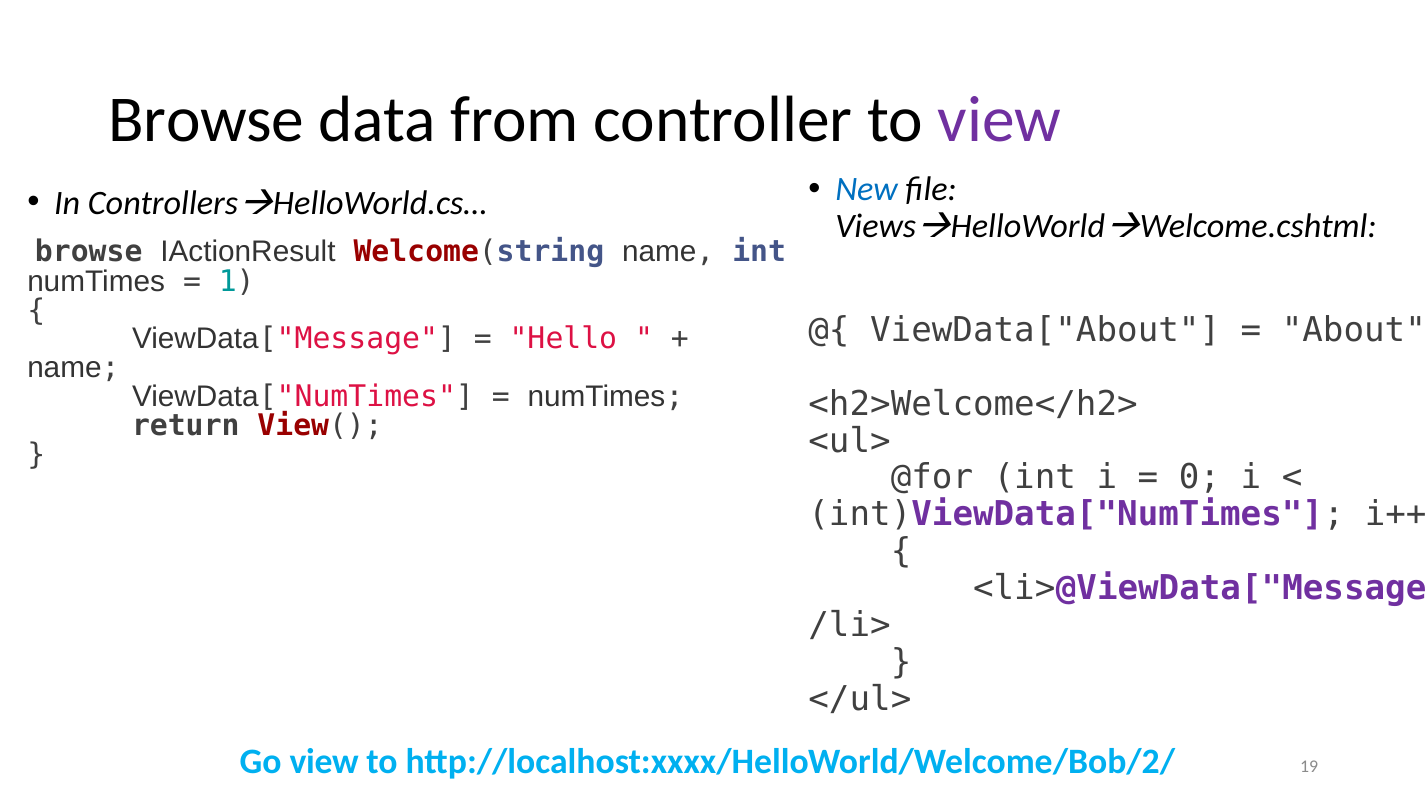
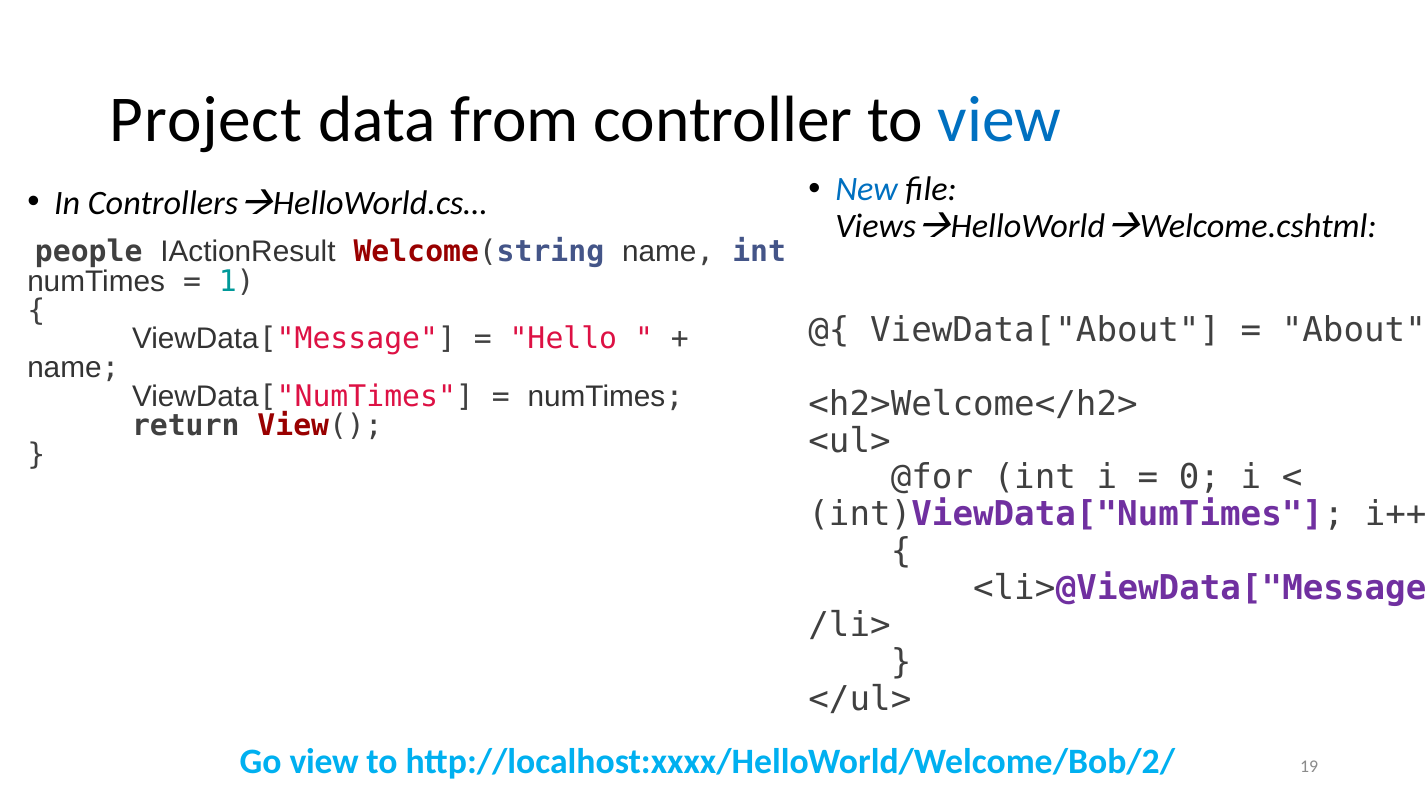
Browse: Browse -> Project (206, 120)
view colour: purple -> blue (1000, 120)
browse: browse -> people (89, 251)
